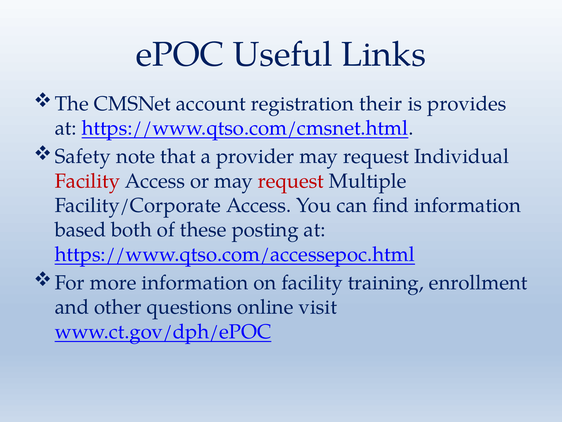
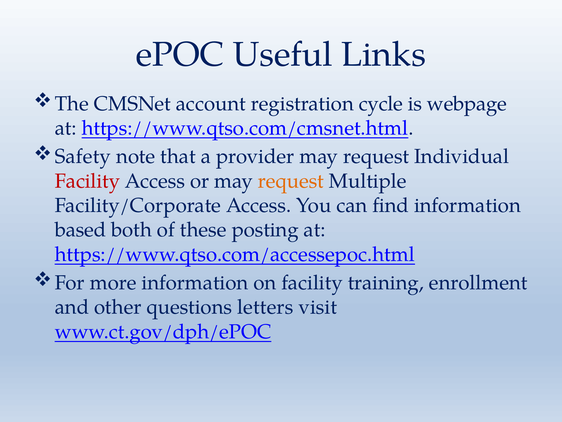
their: their -> cycle (381, 104)
provides: provides -> webpage (467, 104)
request colour: red -> orange (291, 181)
online: online -> letters (265, 307)
